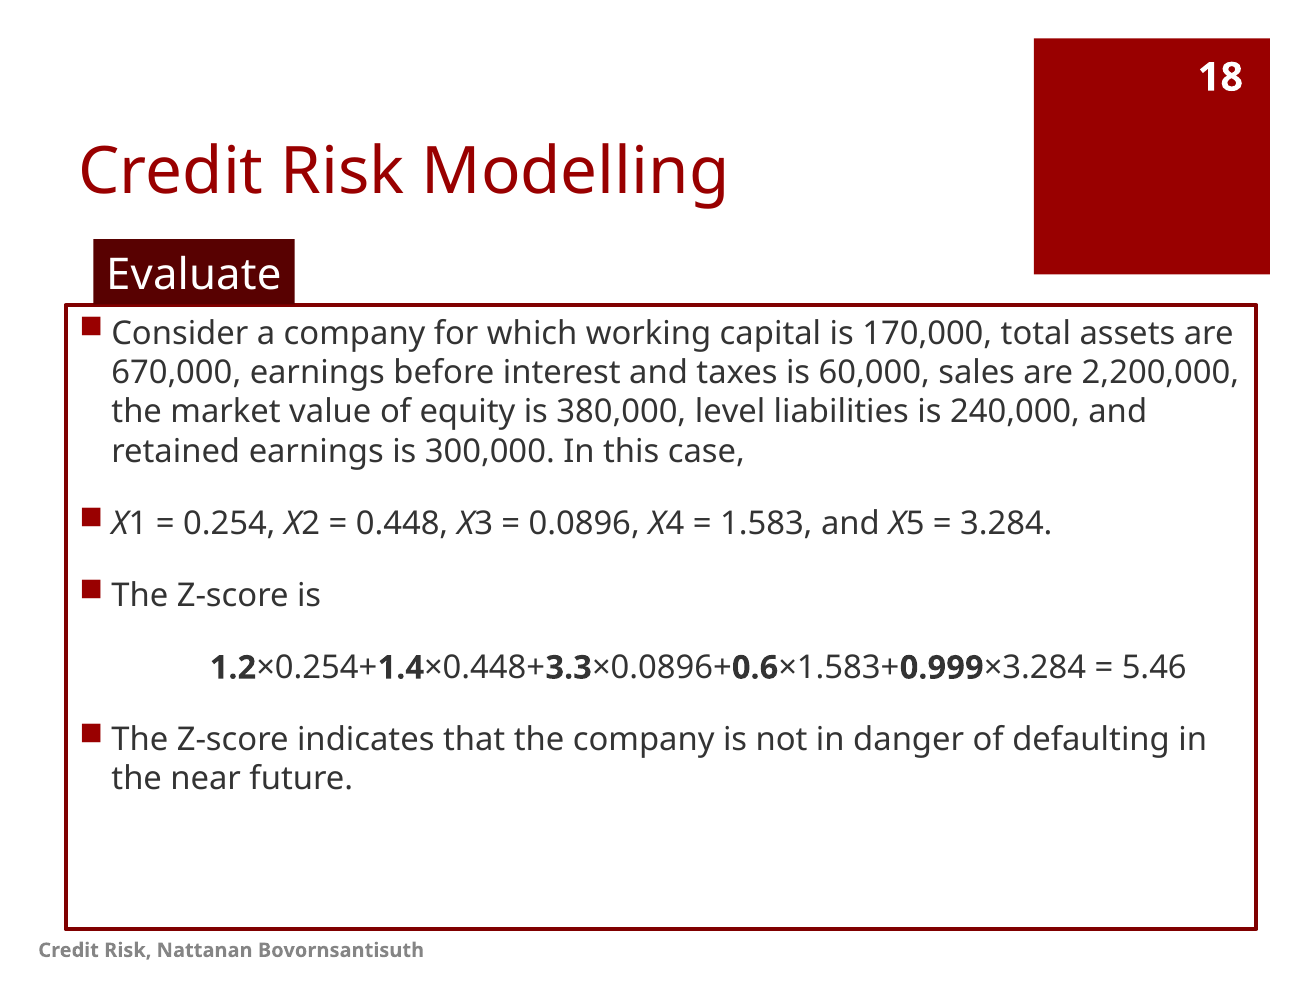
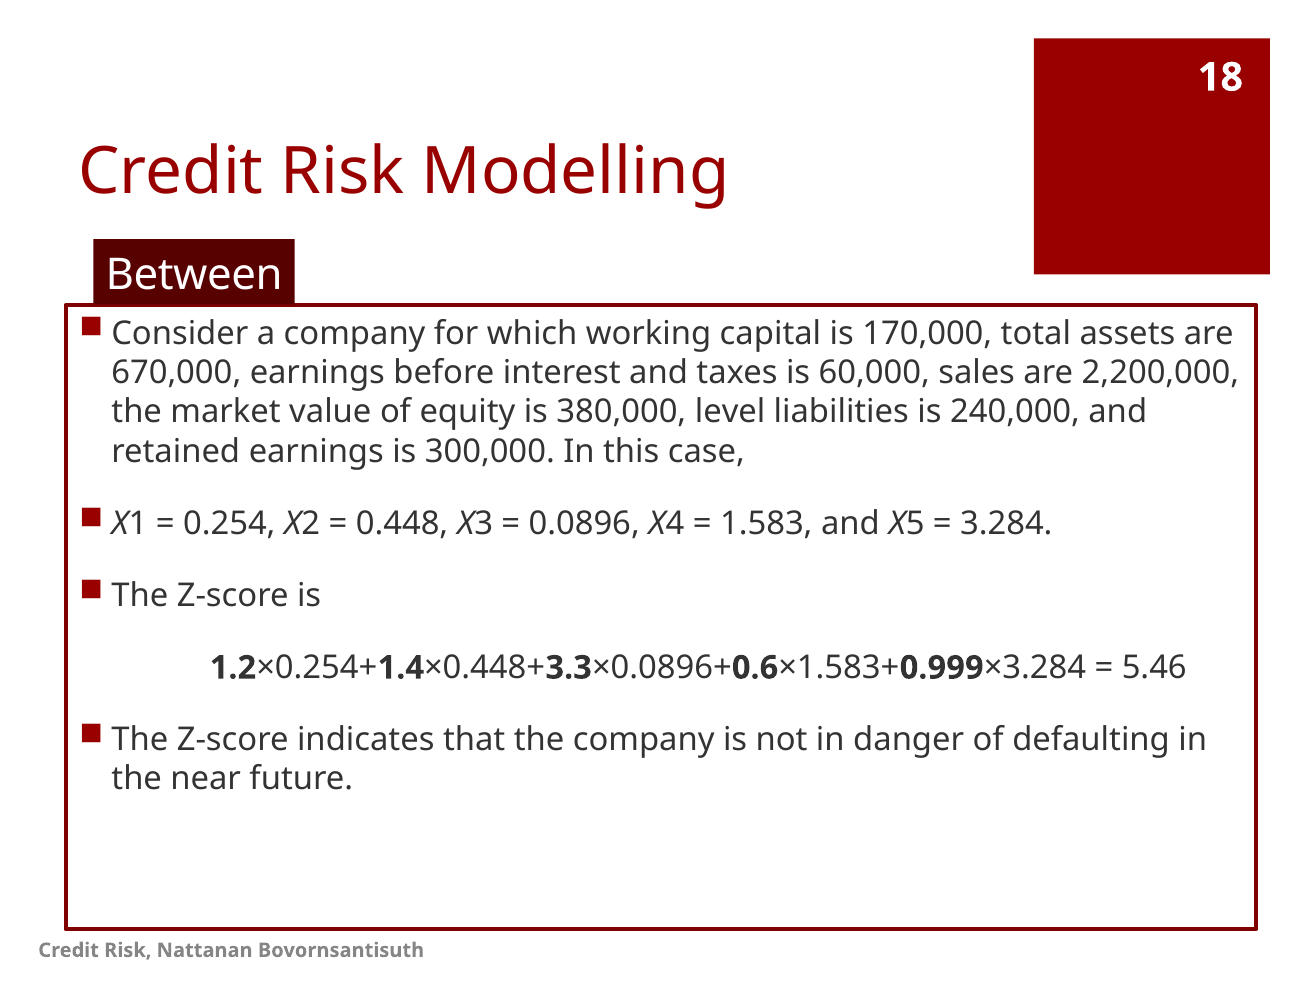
Evaluate: Evaluate -> Between (194, 275)
